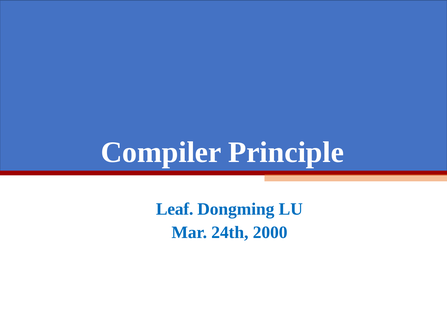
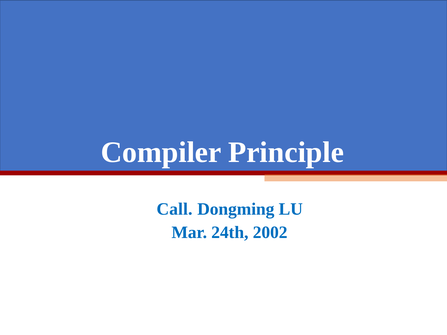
Leaf: Leaf -> Call (174, 209)
2000: 2000 -> 2002 (270, 233)
